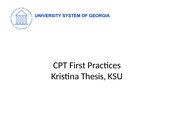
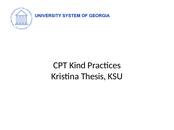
First: First -> Kind (77, 66)
